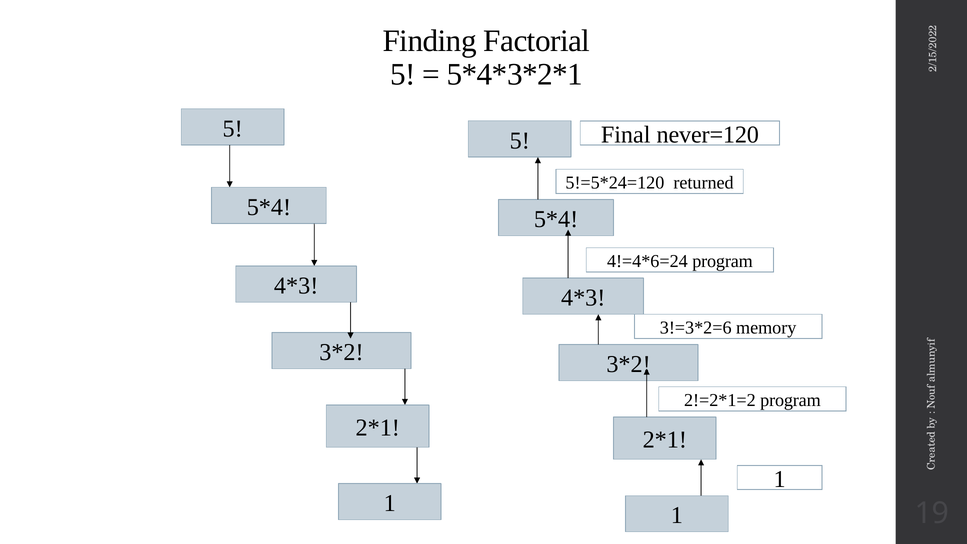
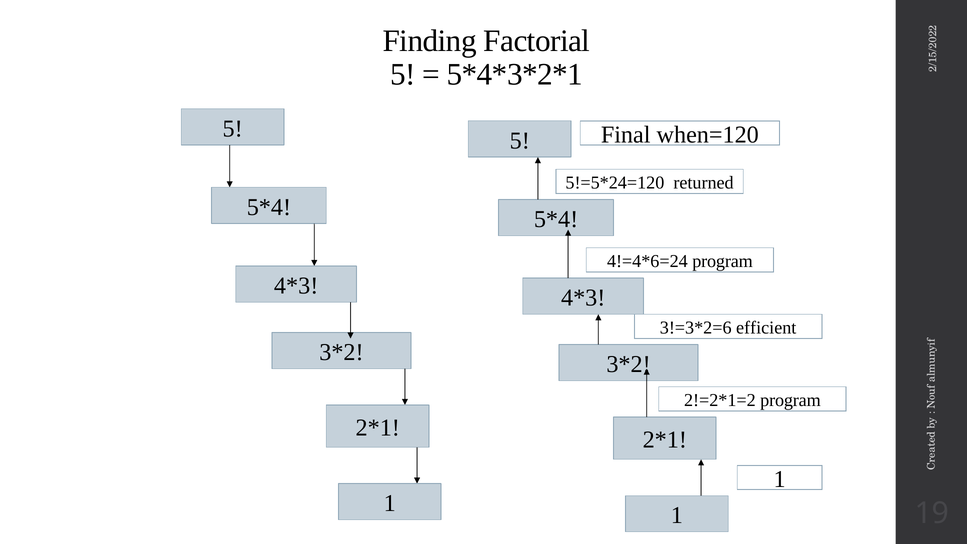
never=120: never=120 -> when=120 (708, 135)
memory: memory -> efficient (766, 328)
